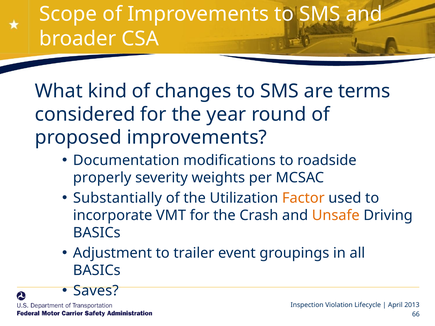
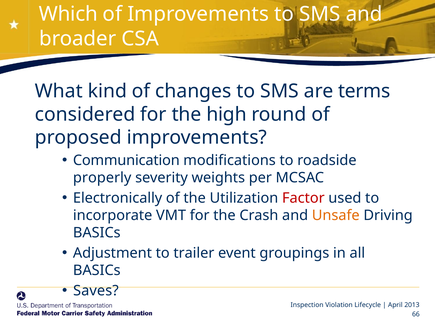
Scope: Scope -> Which (68, 14)
year: year -> high (227, 114)
Documentation: Documentation -> Communication (126, 161)
Substantially: Substantially -> Electronically (118, 198)
Factor colour: orange -> red (303, 198)
